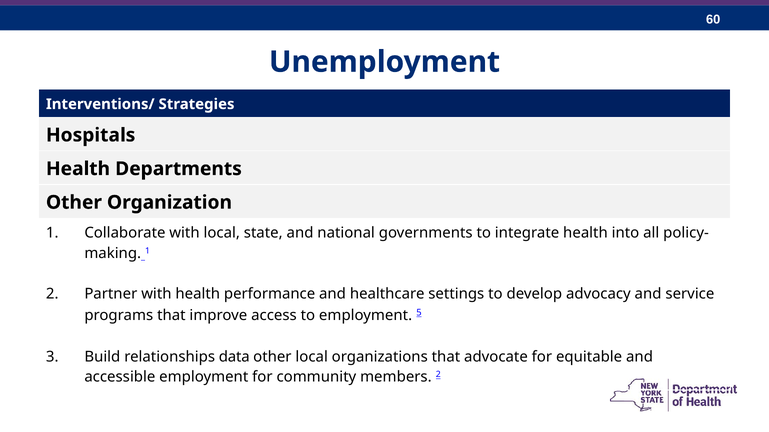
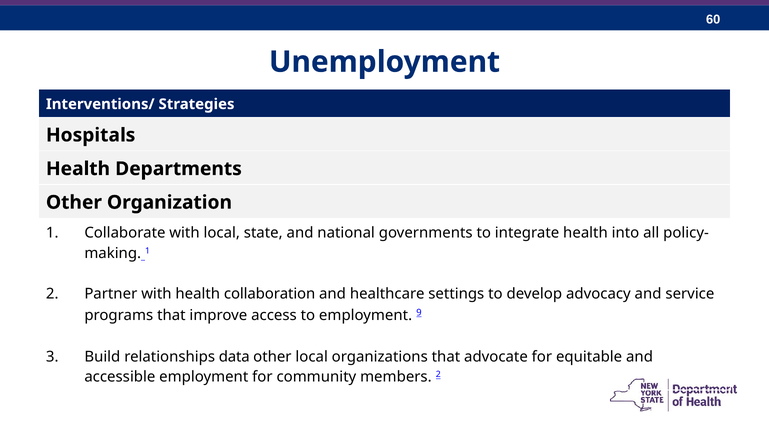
performance: performance -> collaboration (270, 294)
5: 5 -> 9 (419, 313)
